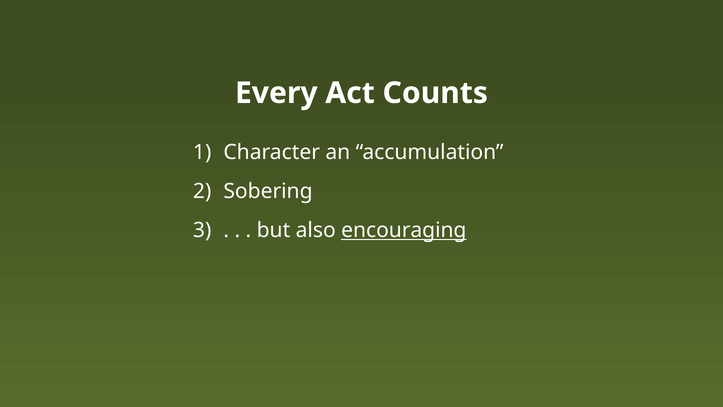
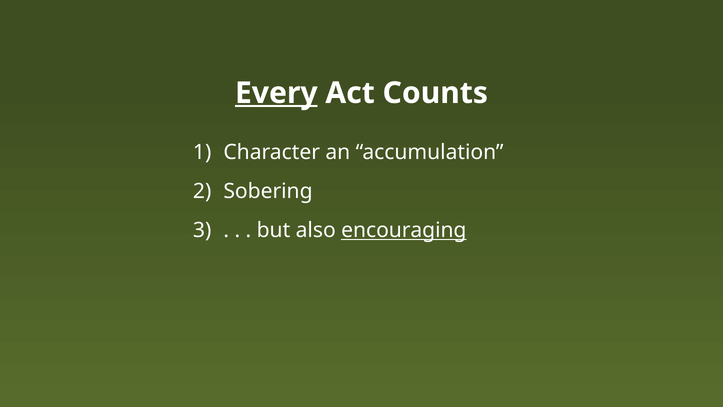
Every underline: none -> present (276, 93)
